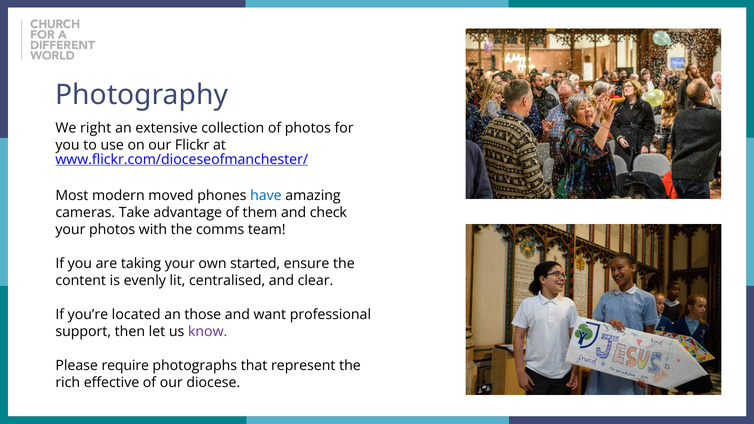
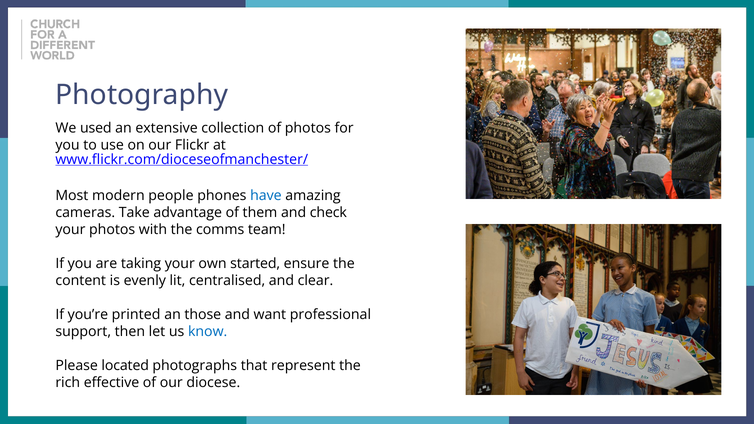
right: right -> used (96, 128)
moved: moved -> people (171, 196)
located: located -> printed (136, 315)
know colour: purple -> blue (208, 332)
require: require -> located (125, 366)
